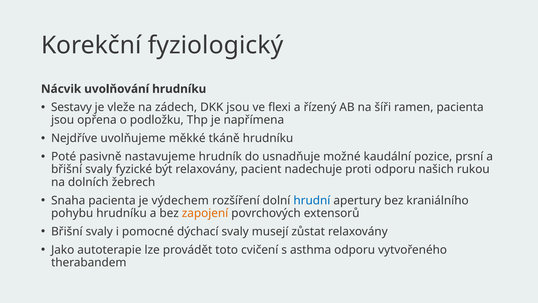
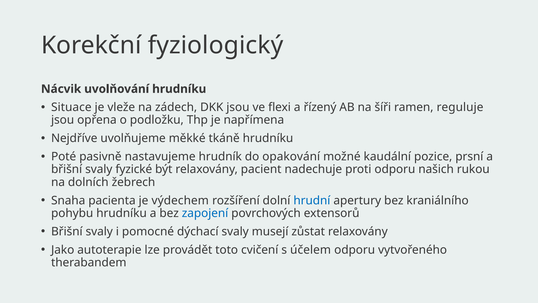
Sestavy: Sestavy -> Situace (71, 107)
ramen pacienta: pacienta -> reguluje (460, 107)
usnadňuje: usnadňuje -> opakování (291, 157)
zapojení colour: orange -> blue (205, 213)
asthma: asthma -> účelem (311, 250)
